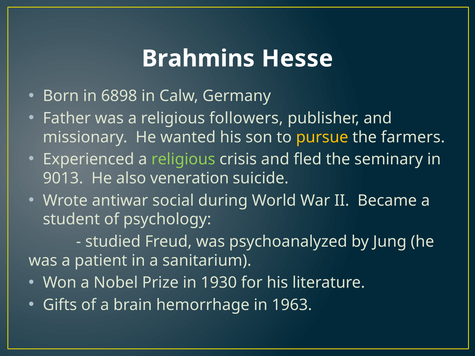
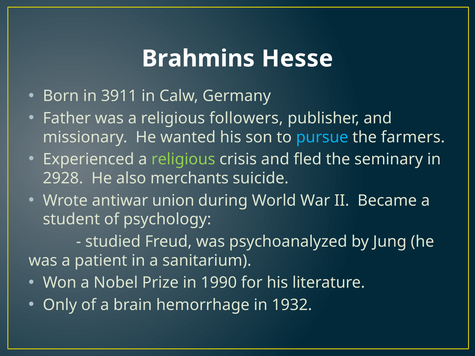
6898: 6898 -> 3911 (119, 96)
pursue colour: yellow -> light blue (322, 137)
9013: 9013 -> 2928 (63, 178)
veneration: veneration -> merchants (190, 178)
social: social -> union (173, 201)
1930: 1930 -> 1990 (219, 283)
Gifts: Gifts -> Only (60, 305)
1963: 1963 -> 1932 (292, 305)
